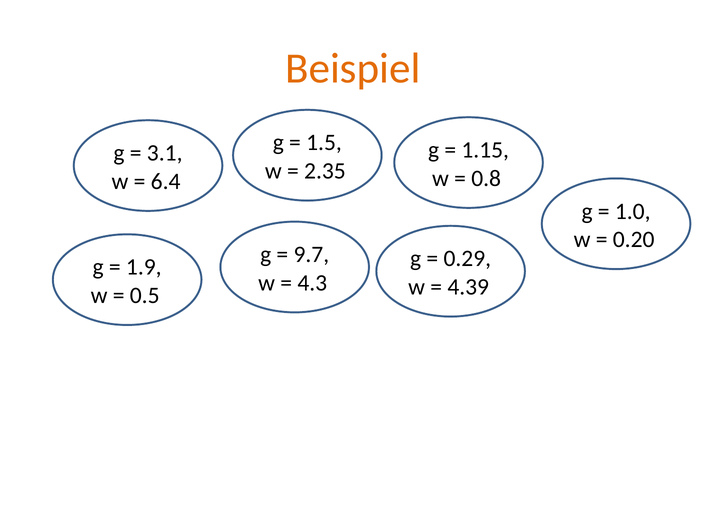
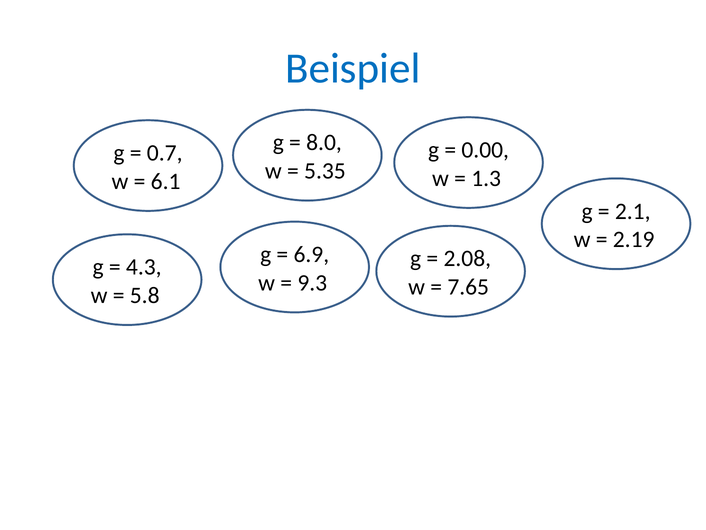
Beispiel colour: orange -> blue (353, 68)
1.5: 1.5 -> 8.0 (324, 143)
1.15: 1.15 -> 0.00 (485, 150)
3.1: 3.1 -> 0.7 (165, 153)
2.35: 2.35 -> 5.35 (325, 171)
0.8: 0.8 -> 1.3 (486, 178)
6.4: 6.4 -> 6.1 (166, 181)
1.0: 1.0 -> 2.1 (633, 211)
0.20: 0.20 -> 2.19 (634, 239)
9.7: 9.7 -> 6.9 (311, 254)
0.29: 0.29 -> 2.08 (467, 258)
1.9: 1.9 -> 4.3 (144, 267)
4.3: 4.3 -> 9.3 (312, 282)
4.39: 4.39 -> 7.65 (468, 287)
0.5: 0.5 -> 5.8 (145, 295)
